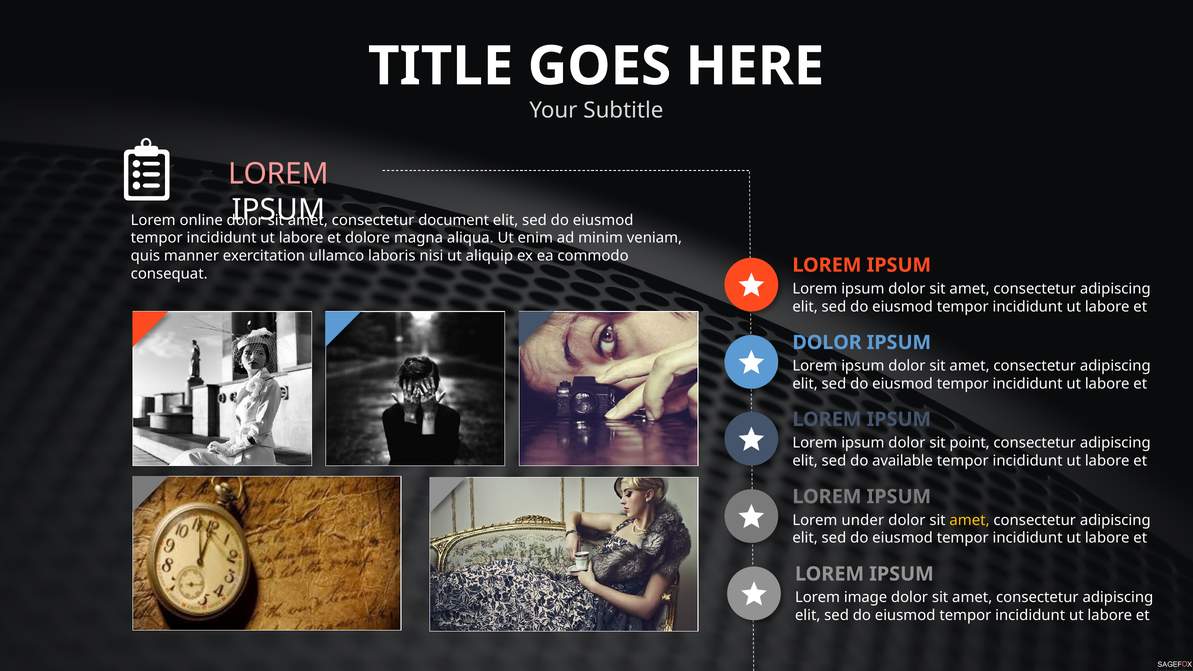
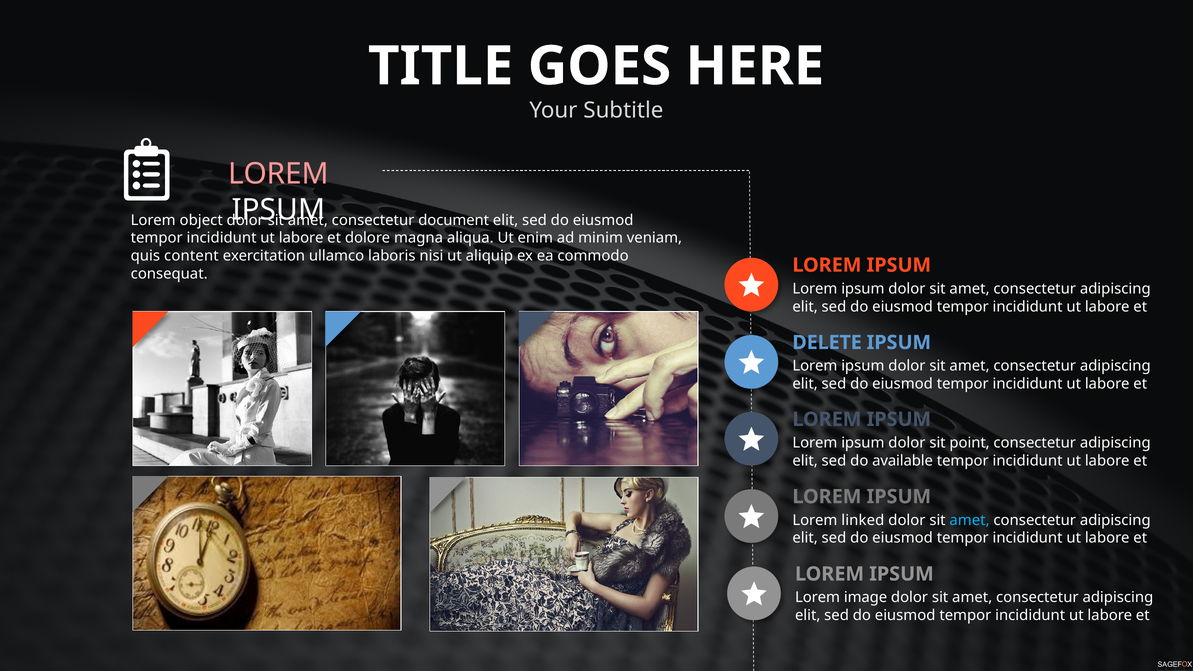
online: online -> object (201, 220)
manner: manner -> content (191, 256)
DOLOR: DOLOR -> DELETE (827, 343)
under: under -> linked (863, 520)
amet colour: yellow -> light blue (970, 520)
